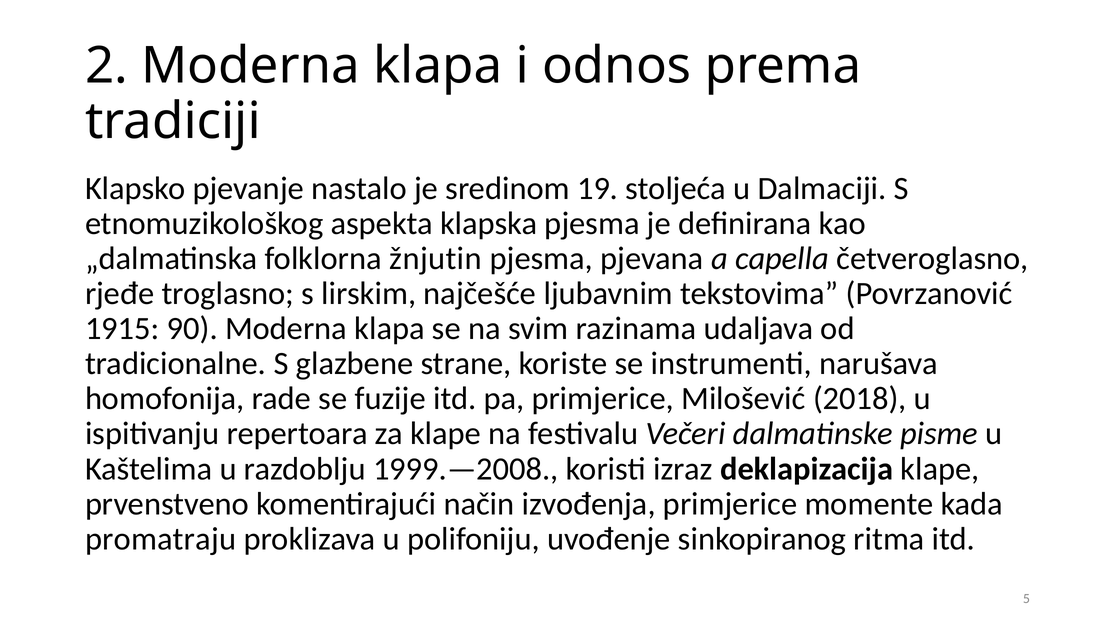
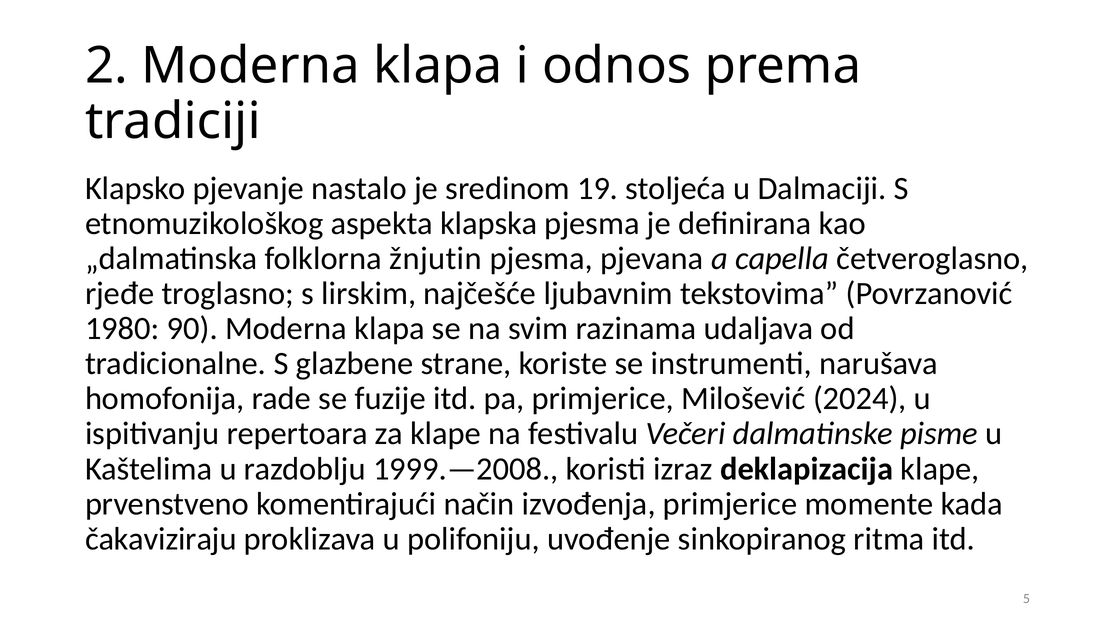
1915: 1915 -> 1980 (122, 329)
2018: 2018 -> 2024 (860, 399)
promatraju: promatraju -> čakaviziraju (161, 539)
